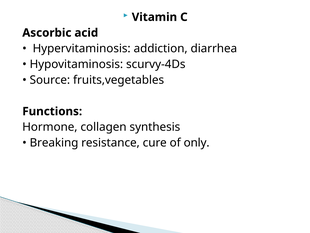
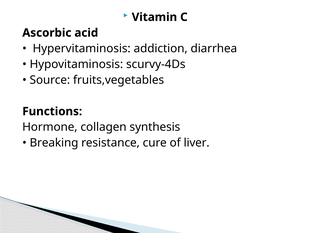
only: only -> liver (197, 143)
